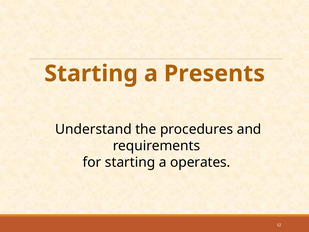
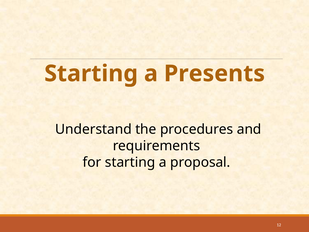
operates: operates -> proposal (200, 162)
